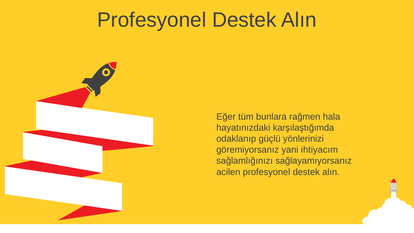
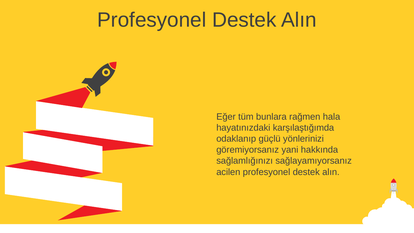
ihtiyacım: ihtiyacım -> hakkında (319, 150)
